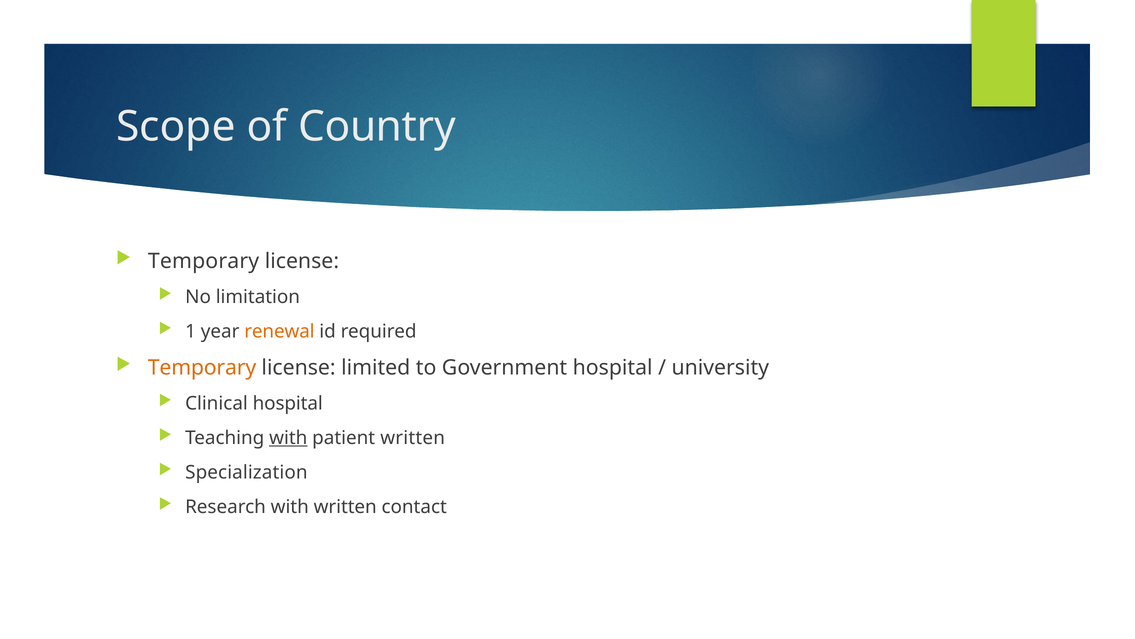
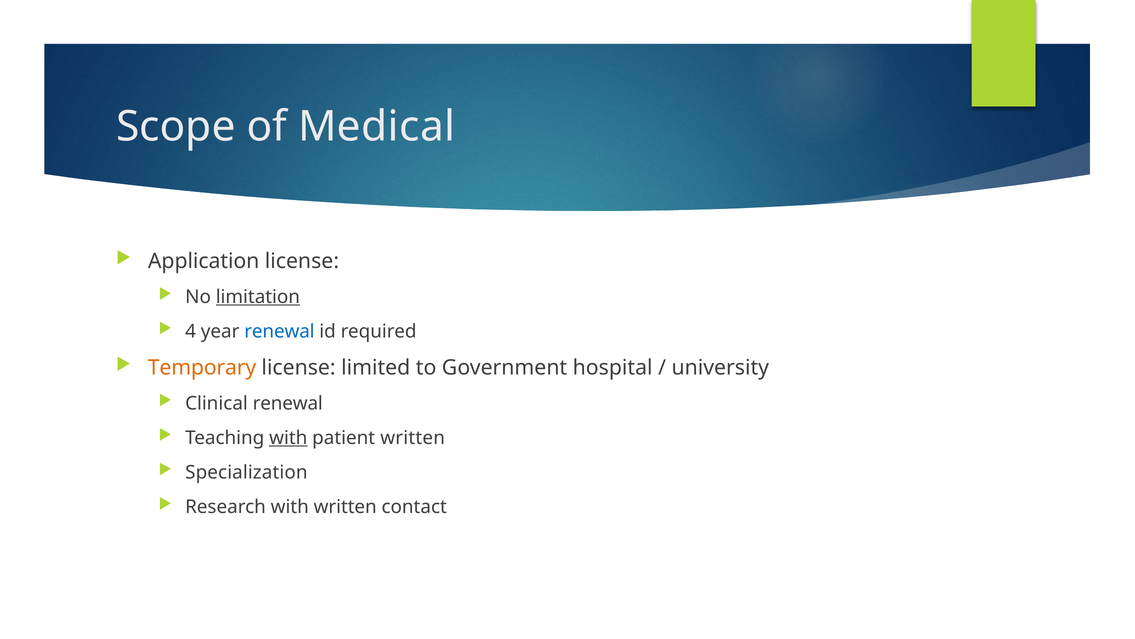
Country: Country -> Medical (377, 127)
Temporary: Temporary -> Application (204, 261)
limitation underline: none -> present (258, 297)
1: 1 -> 4 (191, 331)
renewal colour: orange -> blue (279, 331)
Clinical hospital: hospital -> renewal (288, 403)
